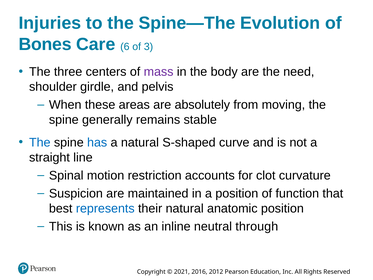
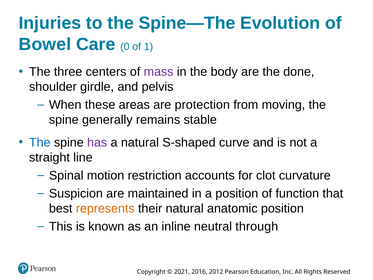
Bones: Bones -> Bowel (45, 44)
6: 6 -> 0 (125, 47)
3: 3 -> 1 (149, 47)
need: need -> done (299, 72)
absolutely: absolutely -> protection (202, 105)
has colour: blue -> purple (97, 142)
represents colour: blue -> orange (105, 208)
